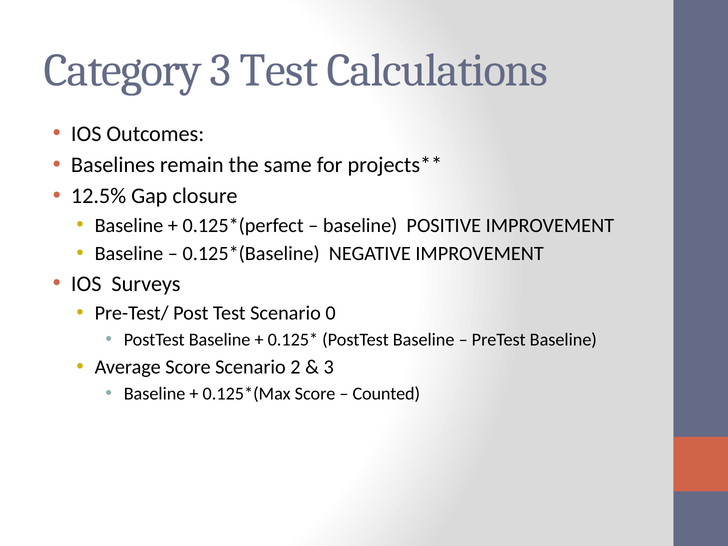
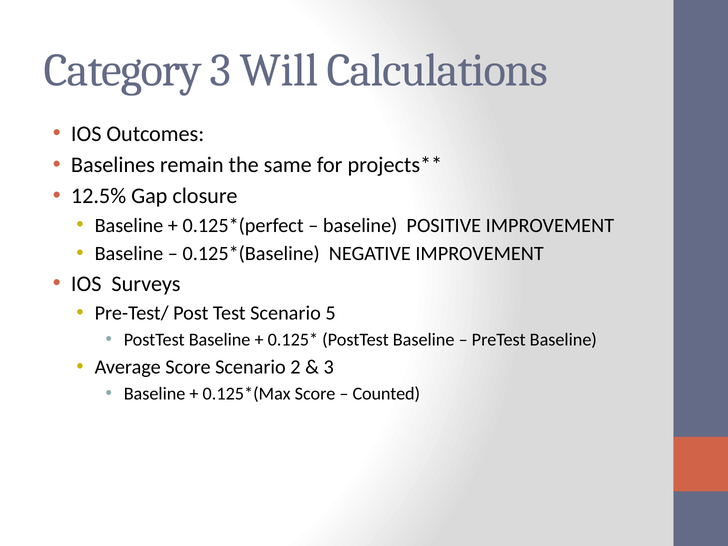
3 Test: Test -> Will (279, 71)
0: 0 -> 5 (331, 313)
